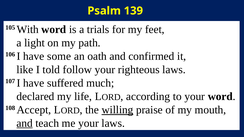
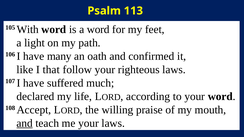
139: 139 -> 113 (133, 11)
a trials: trials -> word (98, 29)
some: some -> many (59, 56)
told: told -> that (51, 70)
willing underline: present -> none (117, 110)
